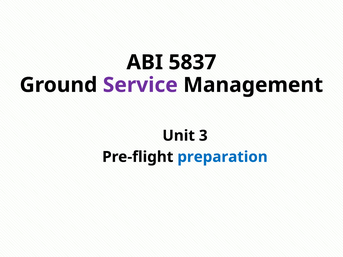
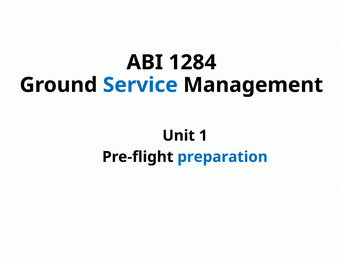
5837: 5837 -> 1284 (192, 62)
Service colour: purple -> blue (140, 85)
3: 3 -> 1 (203, 136)
